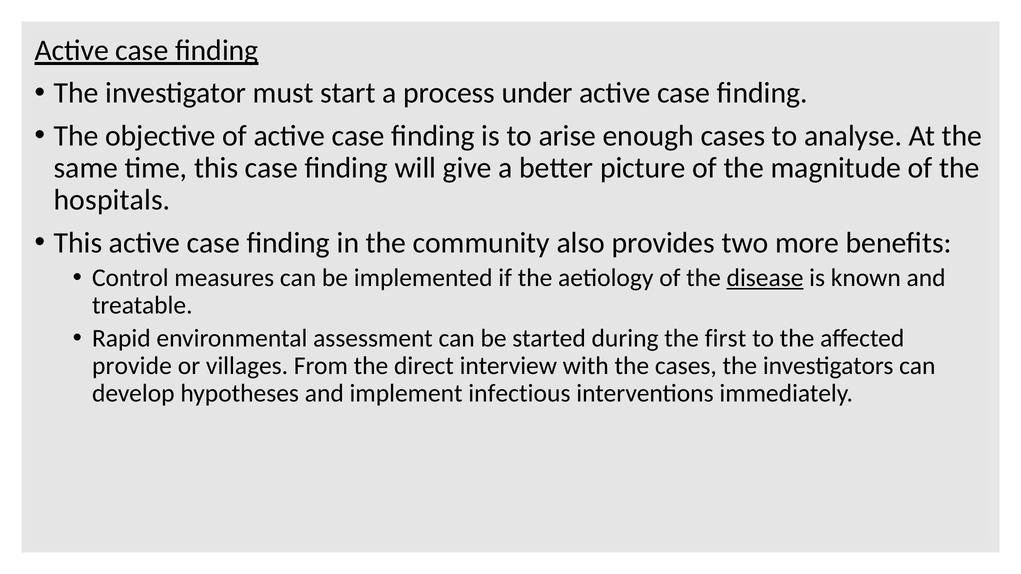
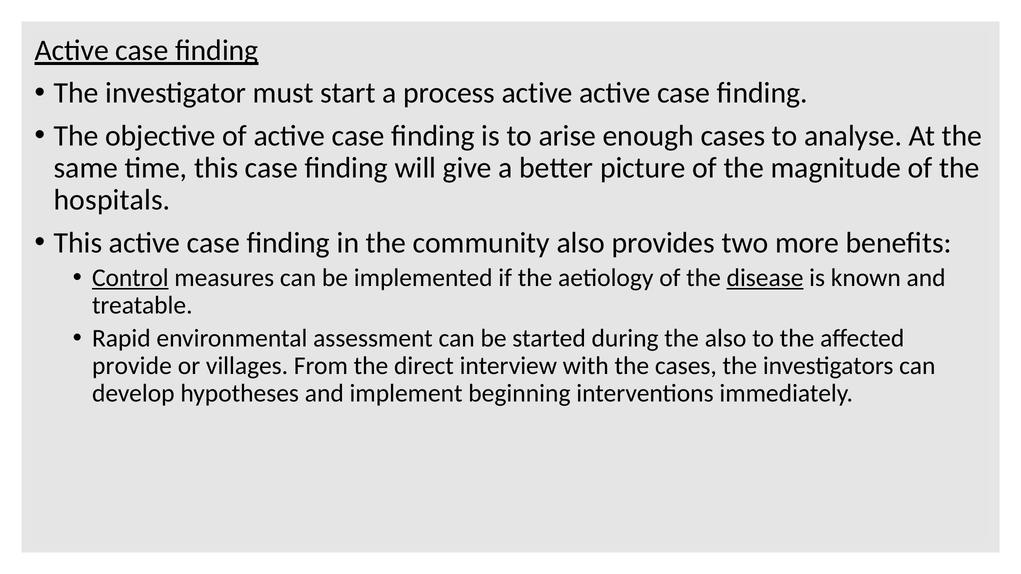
process under: under -> active (537, 93)
Control underline: none -> present (130, 278)
the first: first -> also (726, 339)
infectious: infectious -> beginning (519, 394)
